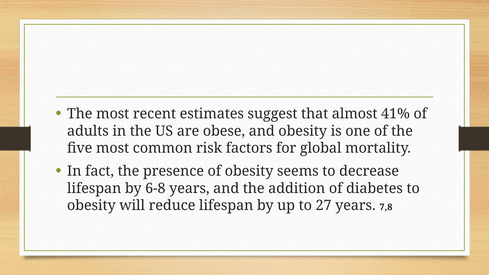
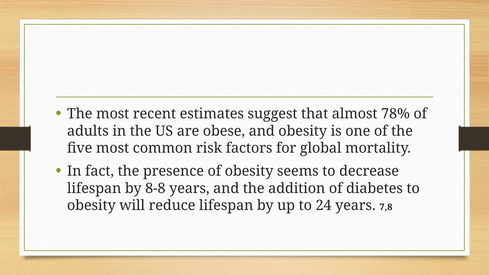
41%: 41% -> 78% (396, 114)
6-8: 6-8 -> 8-8 (155, 188)
27: 27 -> 24 (324, 205)
